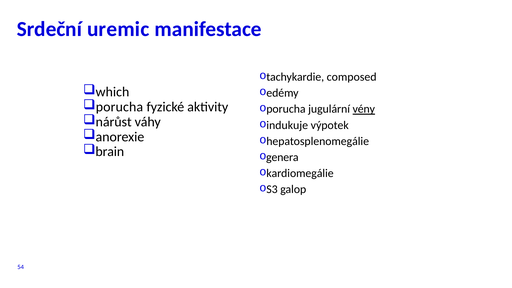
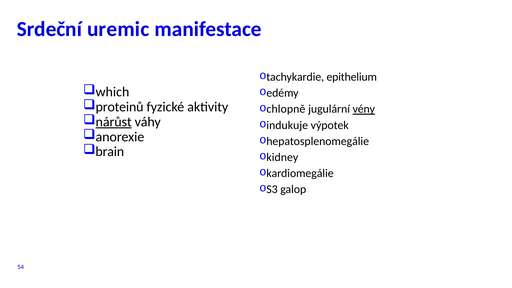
composed: composed -> epithelium (352, 77)
porucha: porucha -> proteinů (120, 107)
porucha: porucha -> chlopně (286, 109)
nárůst underline: none -> present (114, 122)
genera: genera -> kidney (282, 157)
